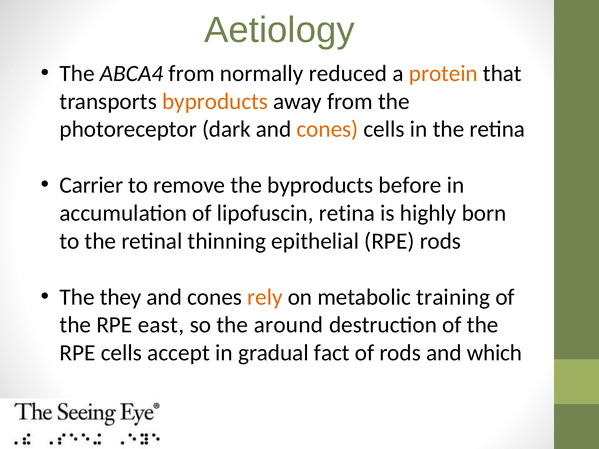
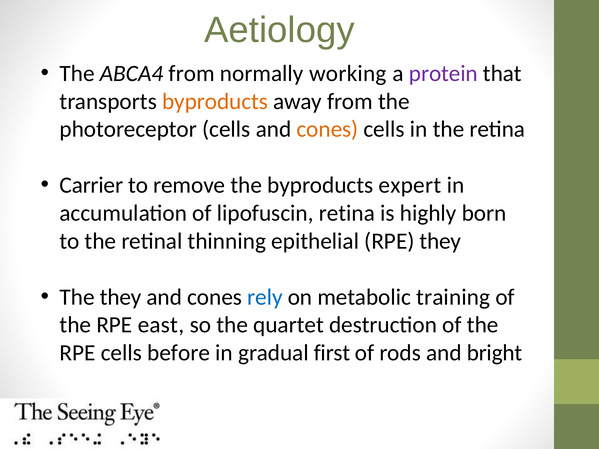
reduced: reduced -> working (348, 73)
protein colour: orange -> purple (443, 73)
photoreceptor dark: dark -> cells (226, 129)
before: before -> expert (410, 185)
RPE rods: rods -> they (440, 241)
rely colour: orange -> blue (265, 297)
around: around -> quartet (289, 325)
accept: accept -> before (179, 353)
fact: fact -> first (332, 353)
which: which -> bright (494, 353)
